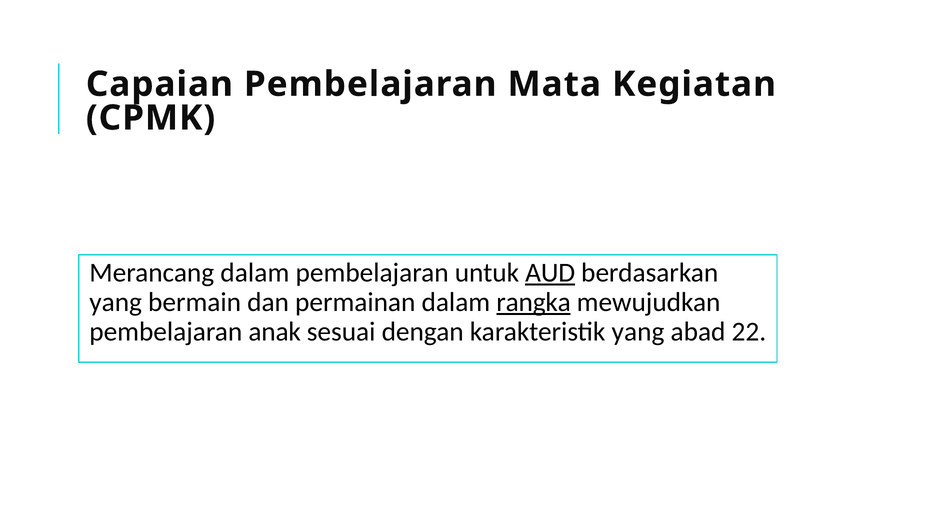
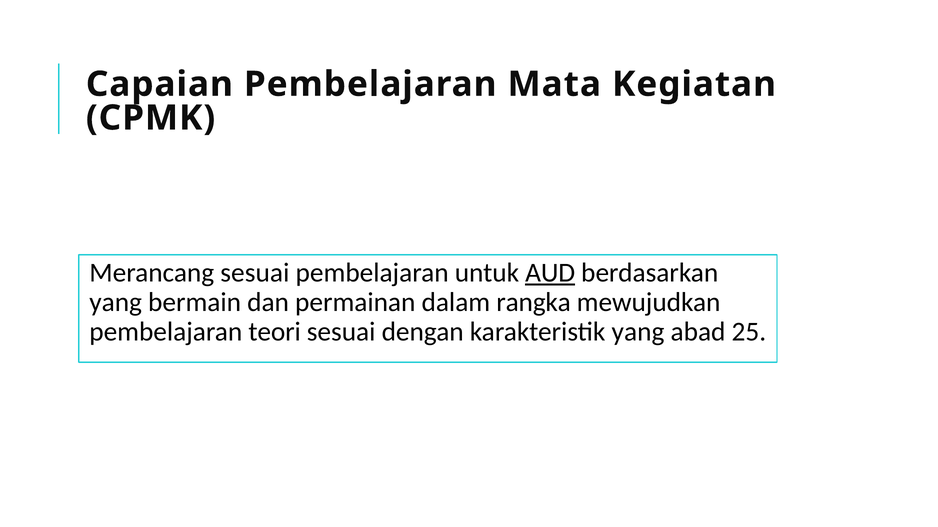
Merancang dalam: dalam -> sesuai (255, 273)
rangka underline: present -> none (534, 303)
anak: anak -> teori (275, 332)
22: 22 -> 25 (749, 332)
